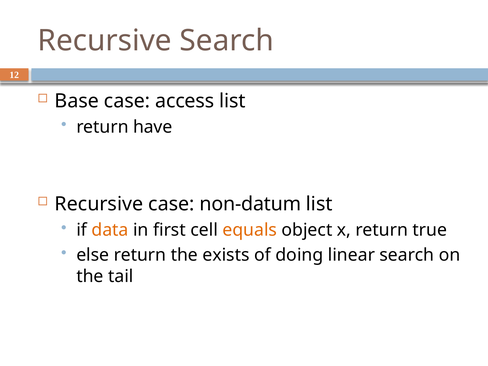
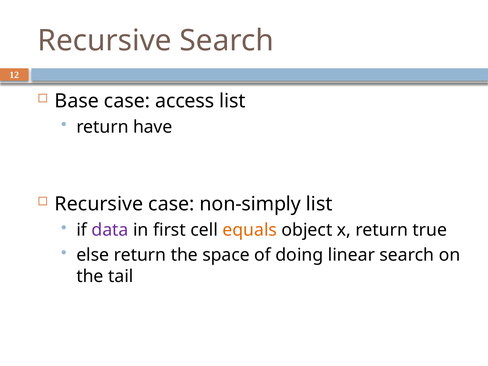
non-datum: non-datum -> non-simply (250, 204)
data colour: orange -> purple (110, 230)
exists: exists -> space (226, 255)
